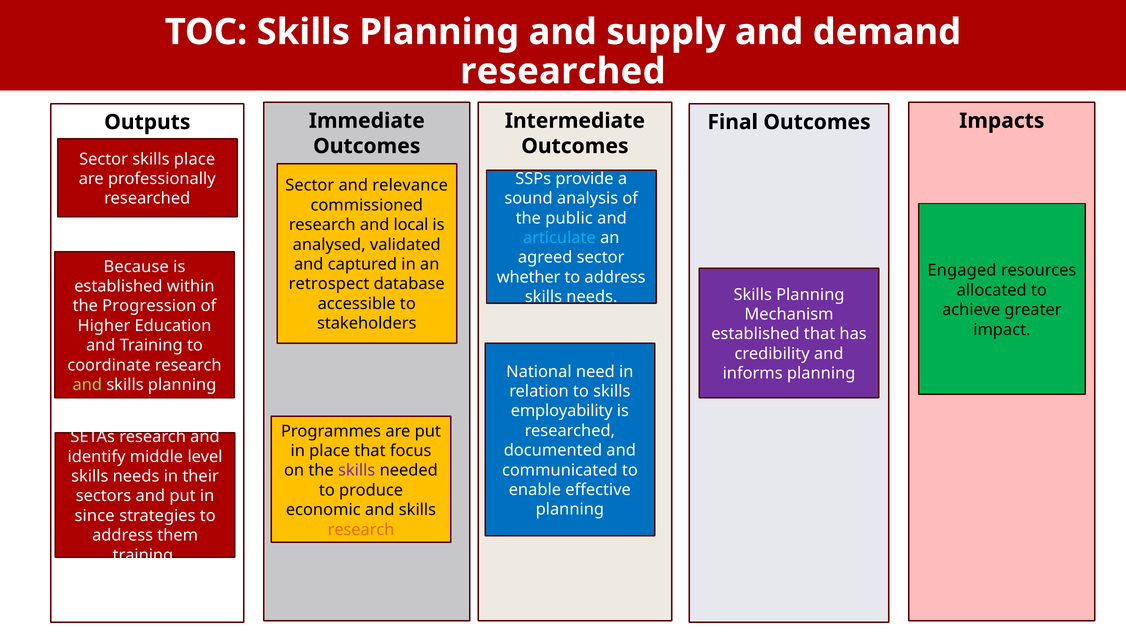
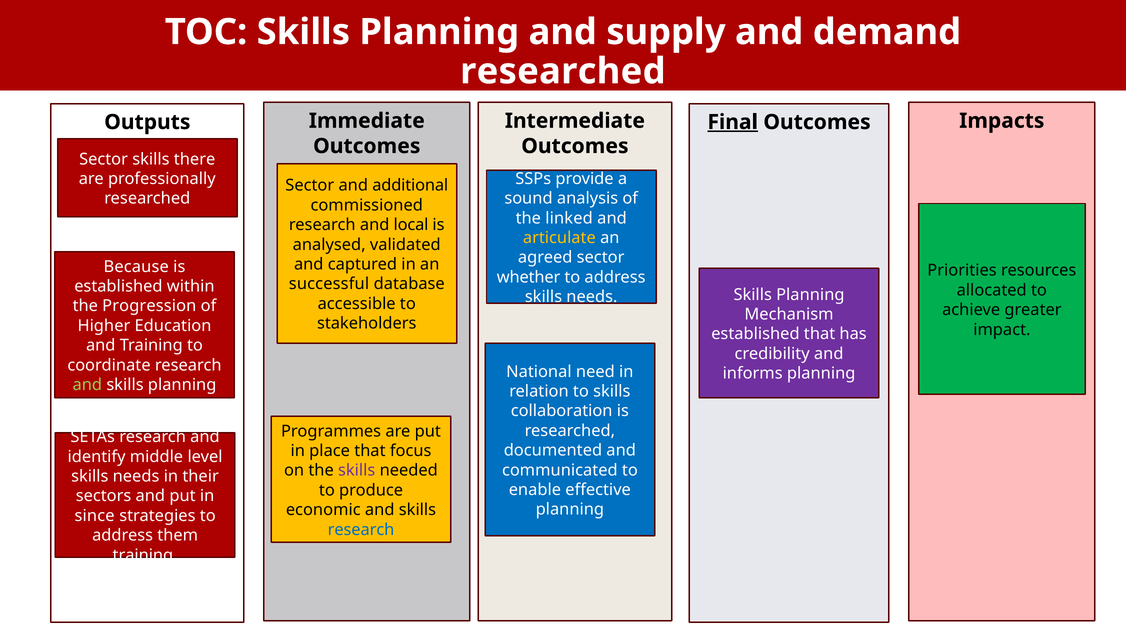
Final underline: none -> present (733, 122)
skills place: place -> there (195, 159)
relevance: relevance -> additional (410, 186)
public: public -> linked (569, 218)
articulate colour: light blue -> yellow (559, 238)
Engaged: Engaged -> Priorities (962, 271)
retrospect: retrospect -> successful (329, 284)
employability: employability -> collaboration (562, 411)
research colour: orange -> blue (361, 530)
